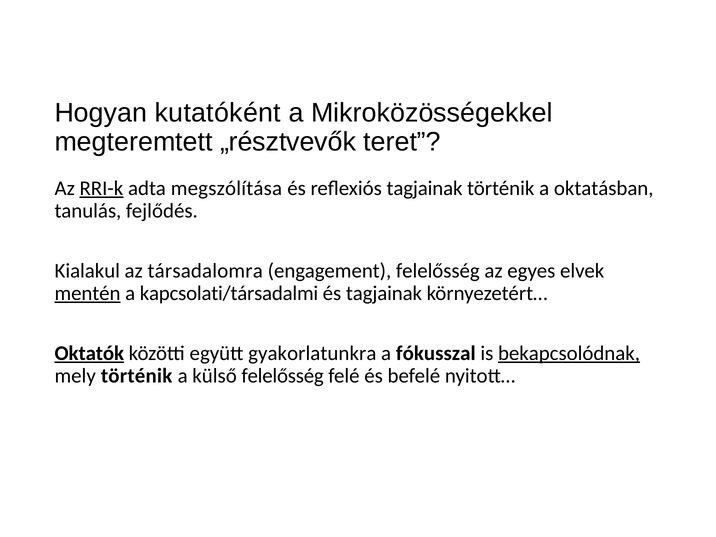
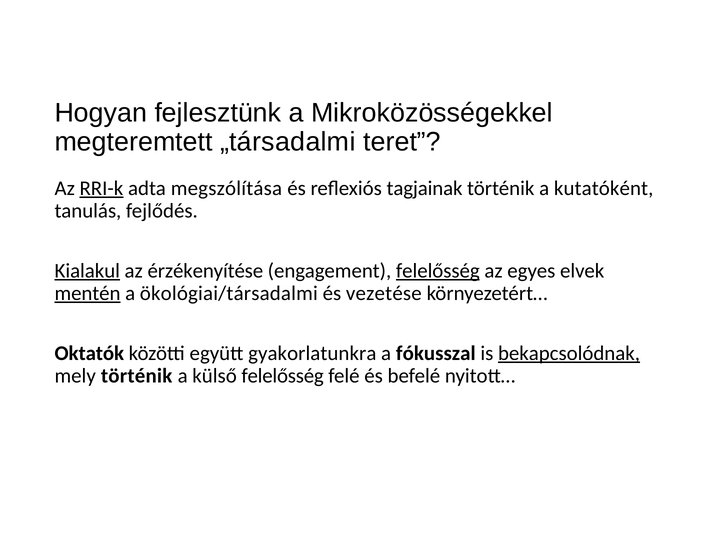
kutatóként: kutatóként -> fejlesztünk (218, 113)
„résztvevők: „résztvevők -> „társadalmi (288, 142)
oktatásban: oktatásban -> kutatóként (604, 188)
Kialakul underline: none -> present (87, 271)
társadalomra: társadalomra -> érzékenyítése (205, 271)
felelősség underline: none -> present (438, 271)
kapcsolati/társadalmi: kapcsolati/társadalmi -> ökológiai/társadalmi (229, 293)
és tagjainak: tagjainak -> vezetése (384, 293)
Oktatók underline: present -> none (89, 353)
